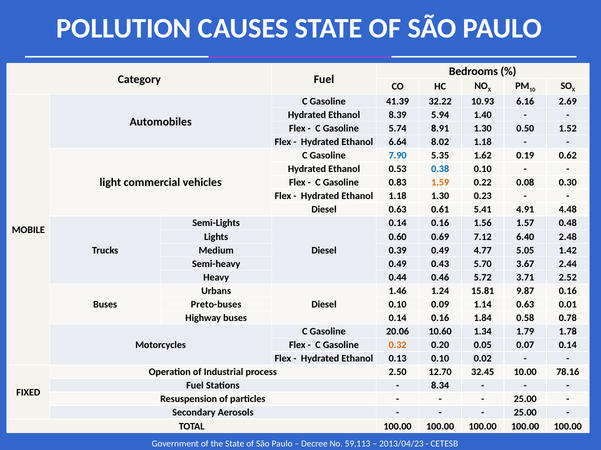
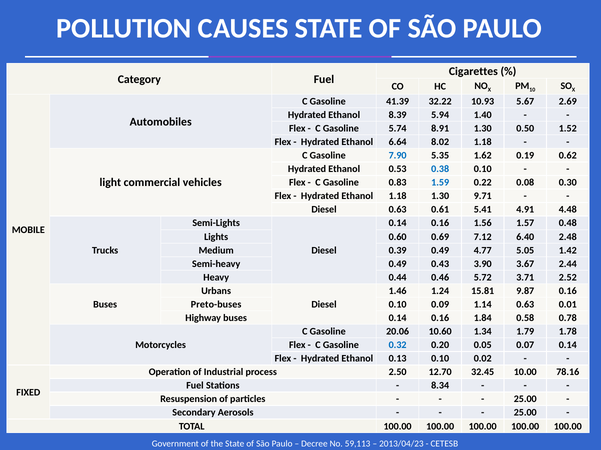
Bedrooms: Bedrooms -> Cigarettes (473, 71)
6.16: 6.16 -> 5.67 (525, 102)
1.59 colour: orange -> blue (440, 183)
0.23: 0.23 -> 9.71 (483, 196)
5.70: 5.70 -> 3.90 (483, 264)
0.32 colour: orange -> blue (398, 346)
